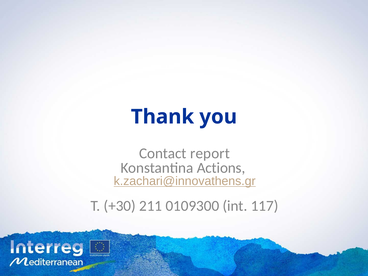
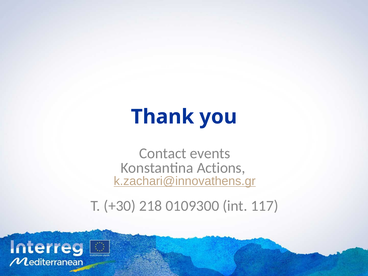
report: report -> events (210, 153)
211: 211 -> 218 (151, 206)
